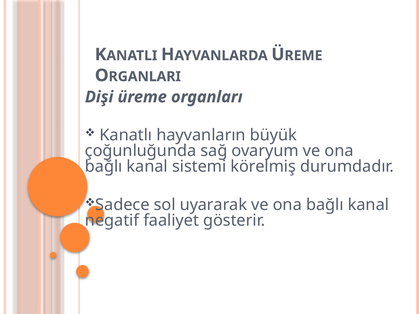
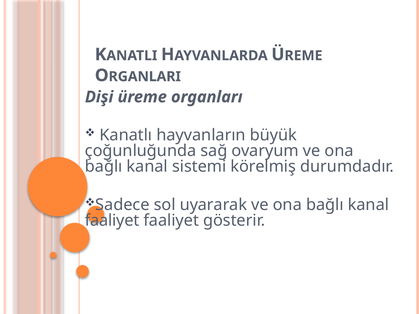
negatif: negatif -> faaliyet (112, 221)
